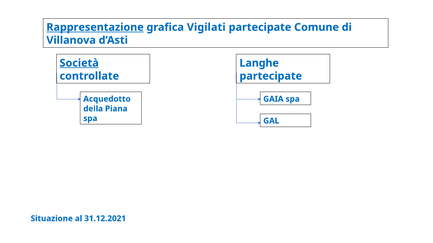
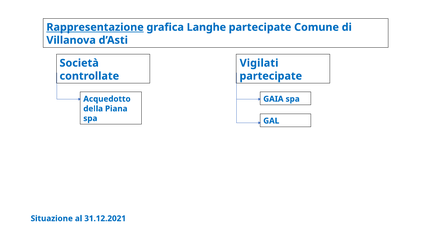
Vigilati: Vigilati -> Langhe (206, 27)
Società underline: present -> none (79, 63)
Langhe: Langhe -> Vigilati (259, 63)
